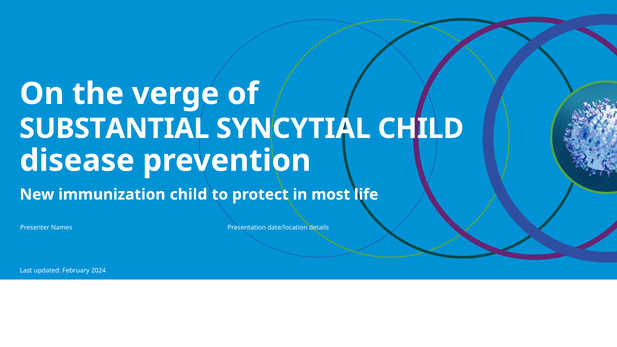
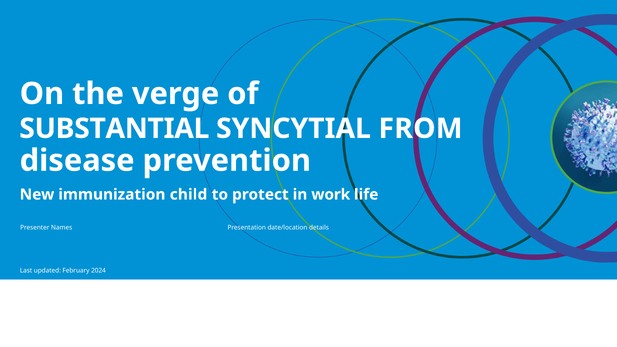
SYNCYTIAL CHILD: CHILD -> FROM (420, 129)
most: most -> work (331, 195)
